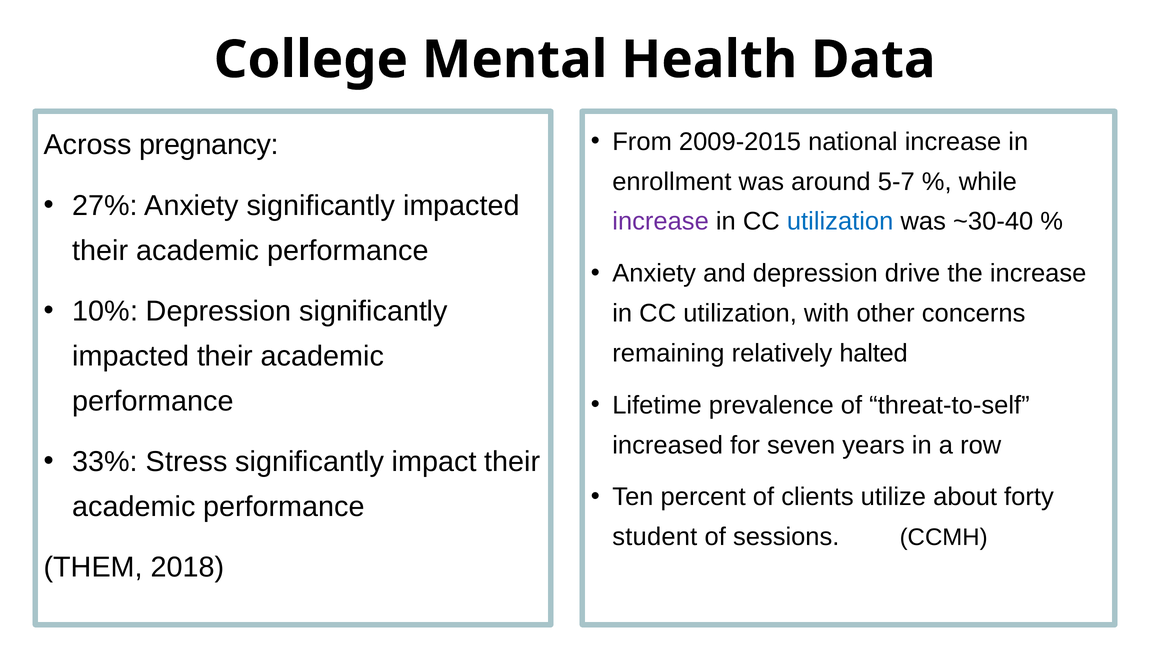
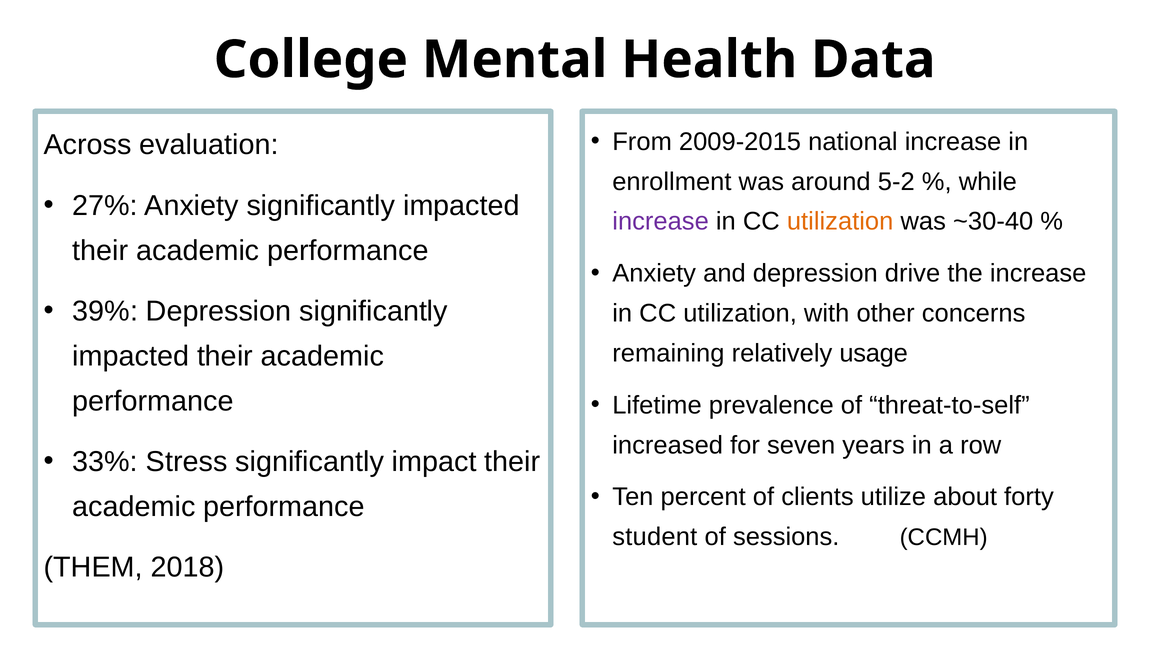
pregnancy: pregnancy -> evaluation (209, 145)
5-7: 5-7 -> 5-2 (896, 182)
utilization colour: blue -> orange (840, 222)
10%: 10% -> 39% (105, 311)
halted: halted -> usage (874, 353)
